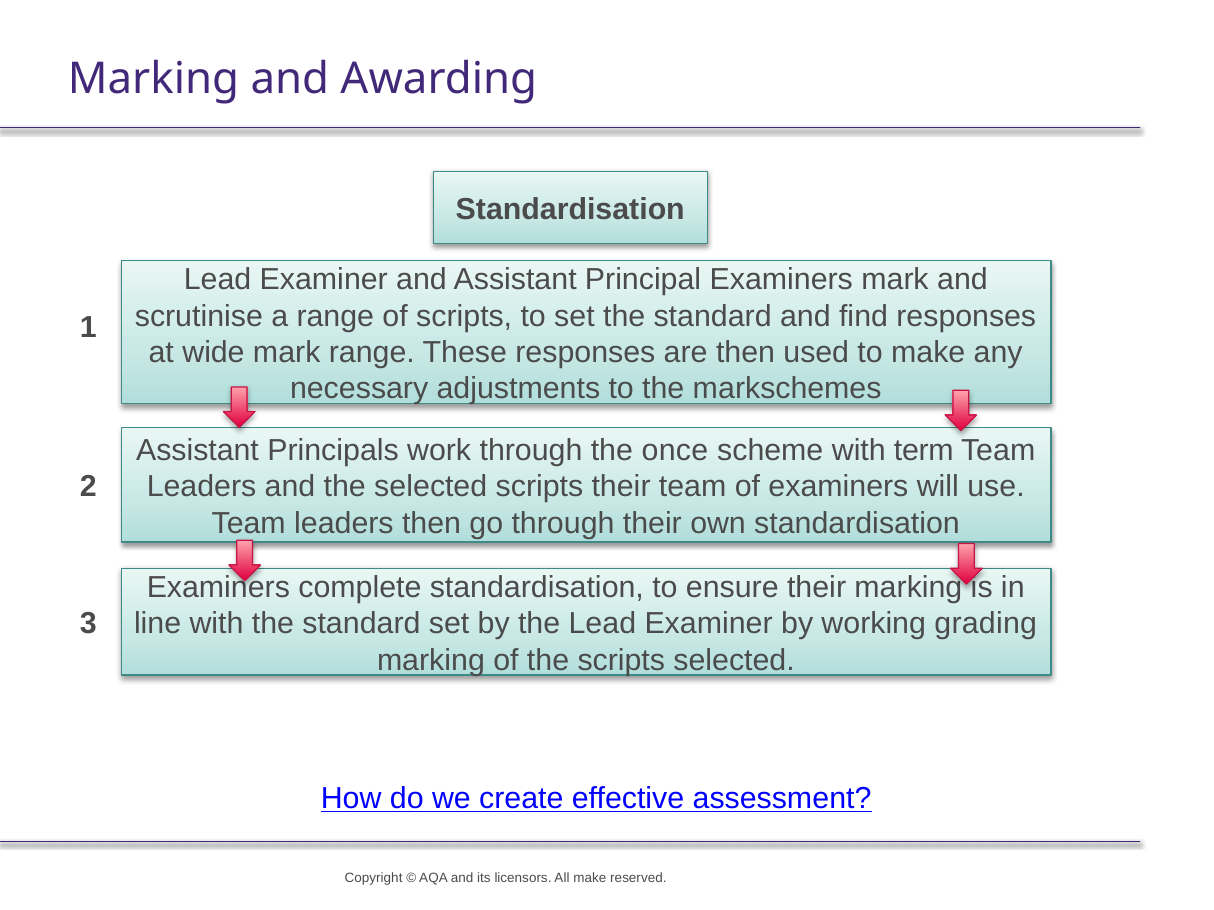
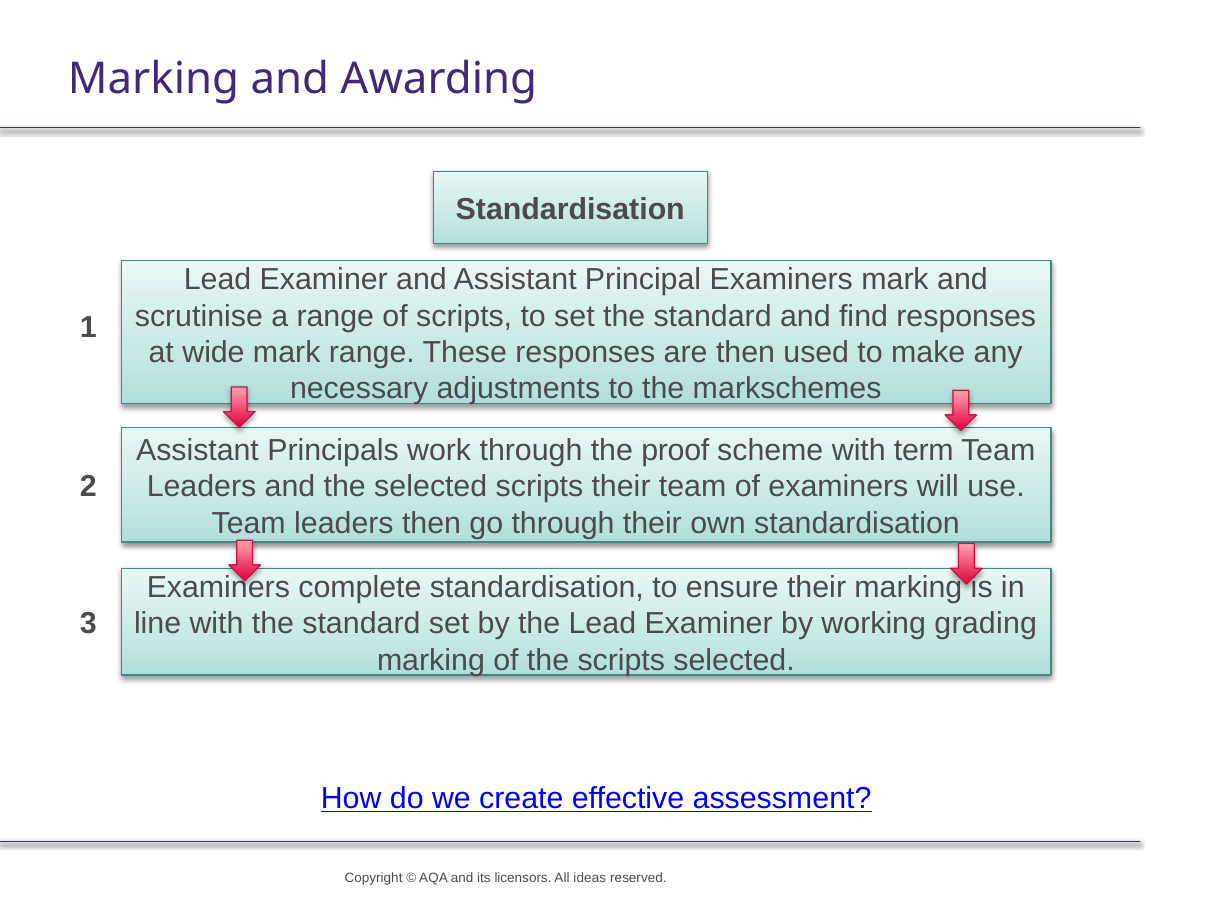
once: once -> proof (675, 451)
All make: make -> ideas (590, 879)
